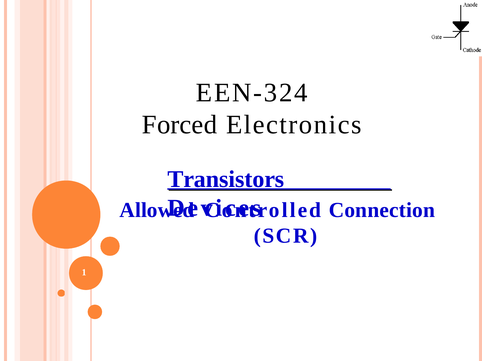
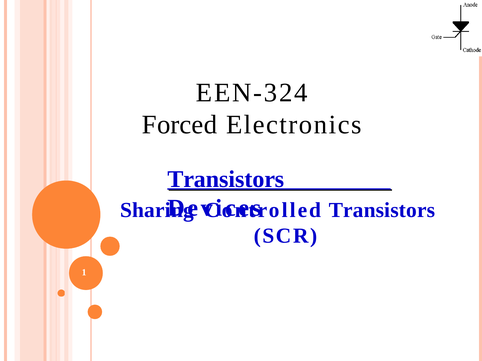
Allowed: Allowed -> Sharing (157, 210)
Connection: Connection -> Transistors (382, 210)
